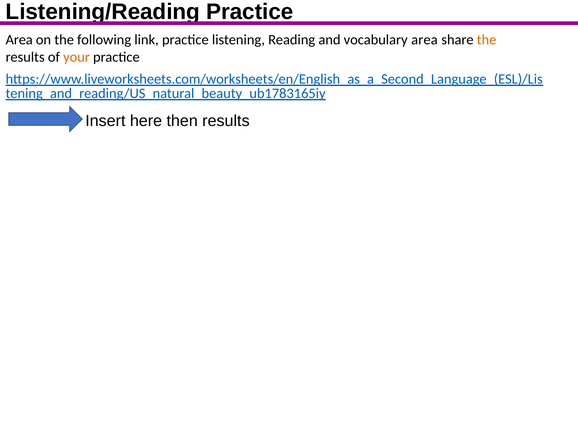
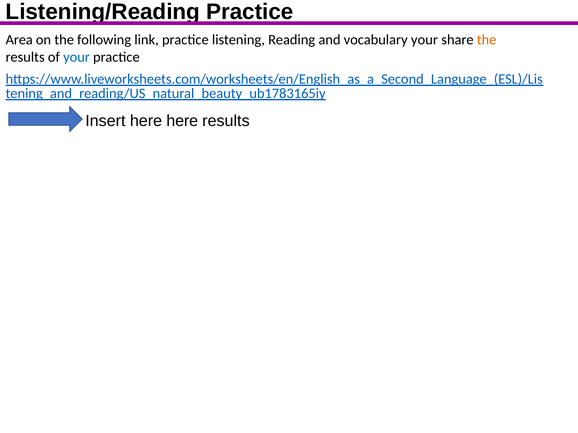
vocabulary area: area -> your (424, 40)
your colour: orange -> blue (77, 57)
here then: then -> here (182, 121)
